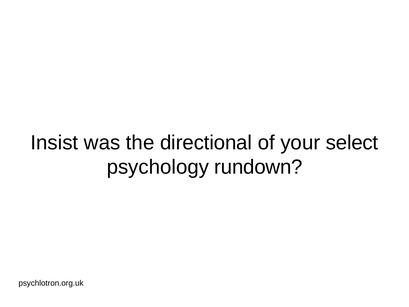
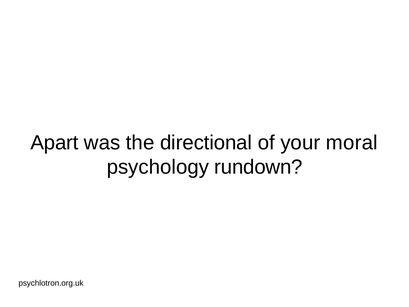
Insist: Insist -> Apart (55, 143)
select: select -> moral (352, 143)
